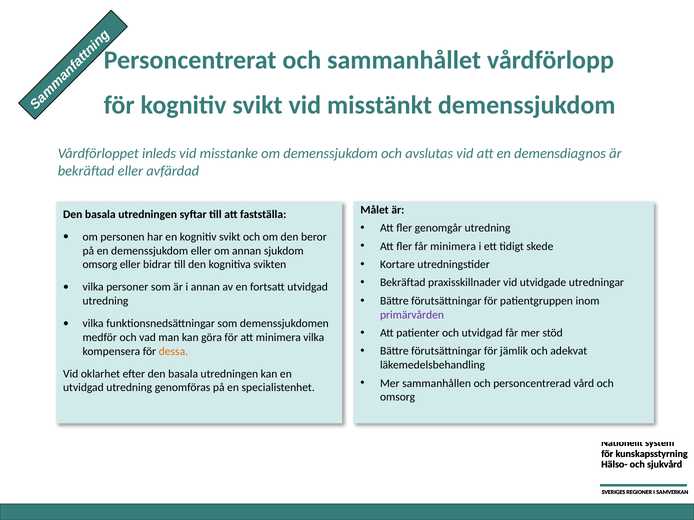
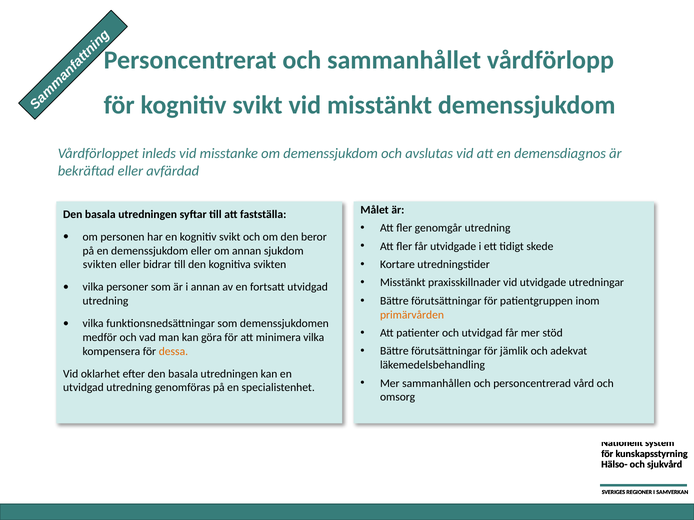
får minimera: minimera -> utvidgade (453, 246)
omsorg: omsorg -> svikten (100, 265)
Bekräftad: Bekräftad -> Misstänkt (403, 283)
primärvården colour: purple -> orange (412, 315)
